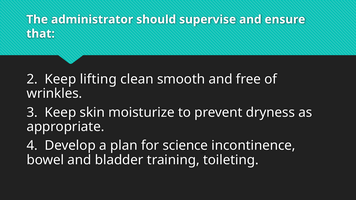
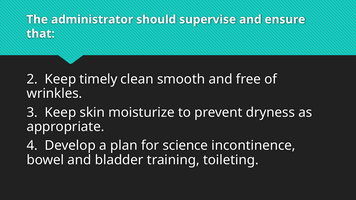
lifting: lifting -> timely (98, 79)
